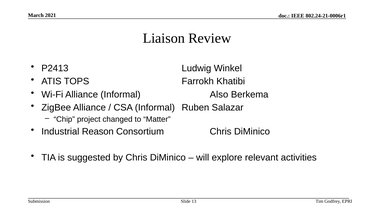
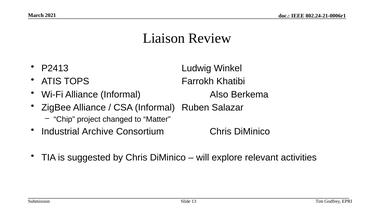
Reason: Reason -> Archive (98, 132)
